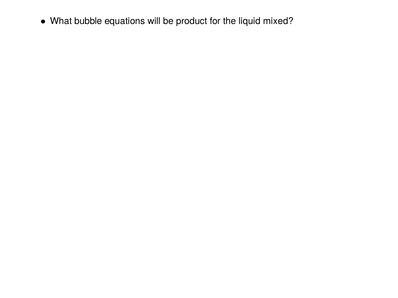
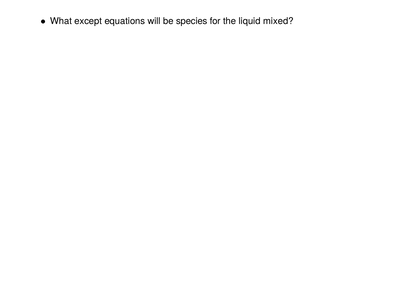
bubble: bubble -> except (88, 21)
product: product -> species (192, 21)
